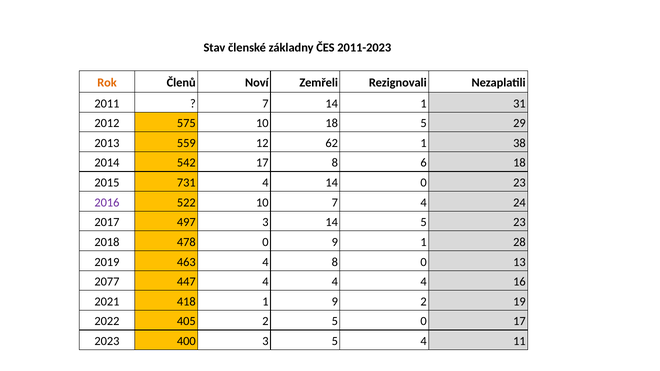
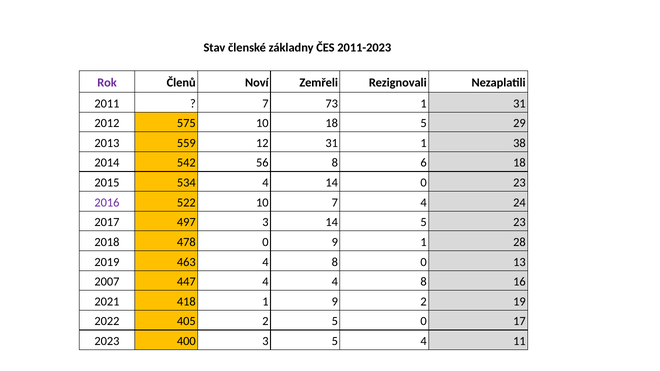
Rok colour: orange -> purple (107, 83)
7 14: 14 -> 73 (332, 104)
12 62: 62 -> 31 (332, 143)
542 17: 17 -> 56 (262, 163)
731: 731 -> 534 (186, 183)
2077: 2077 -> 2007 (107, 282)
4 4 4: 4 -> 8 (424, 282)
